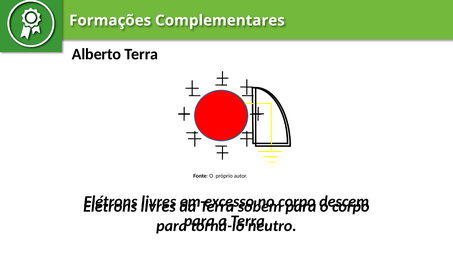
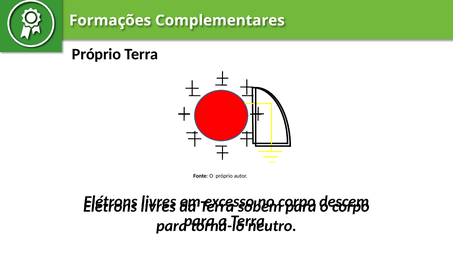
Alberto: Alberto -> Próprio (97, 54)
